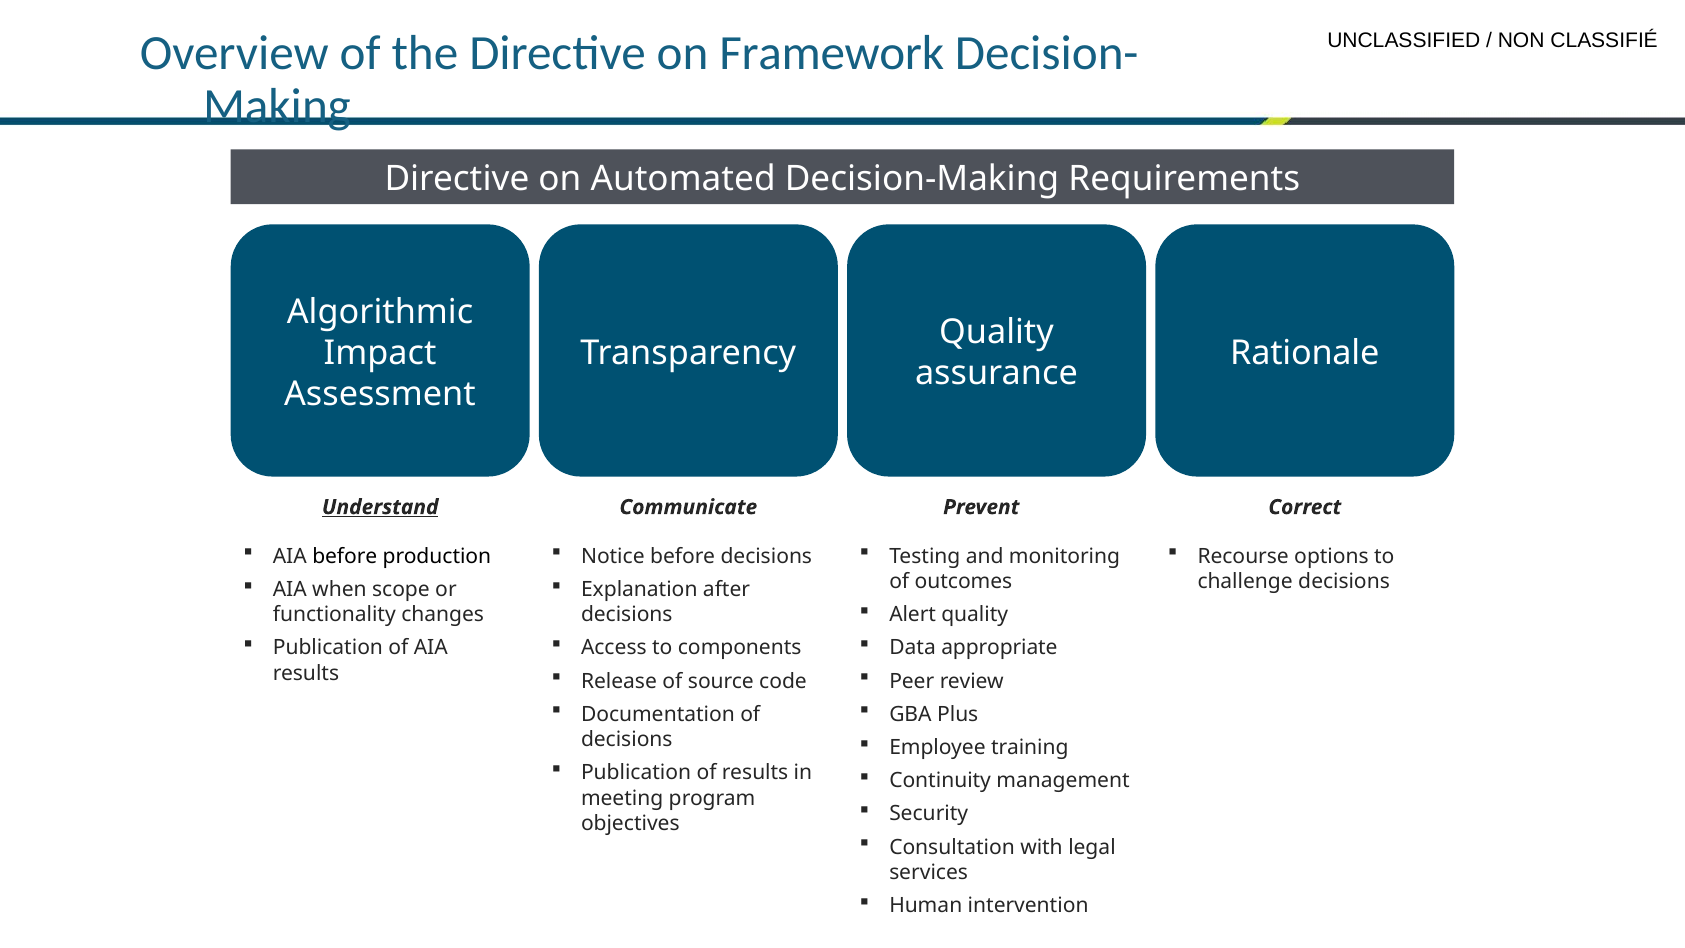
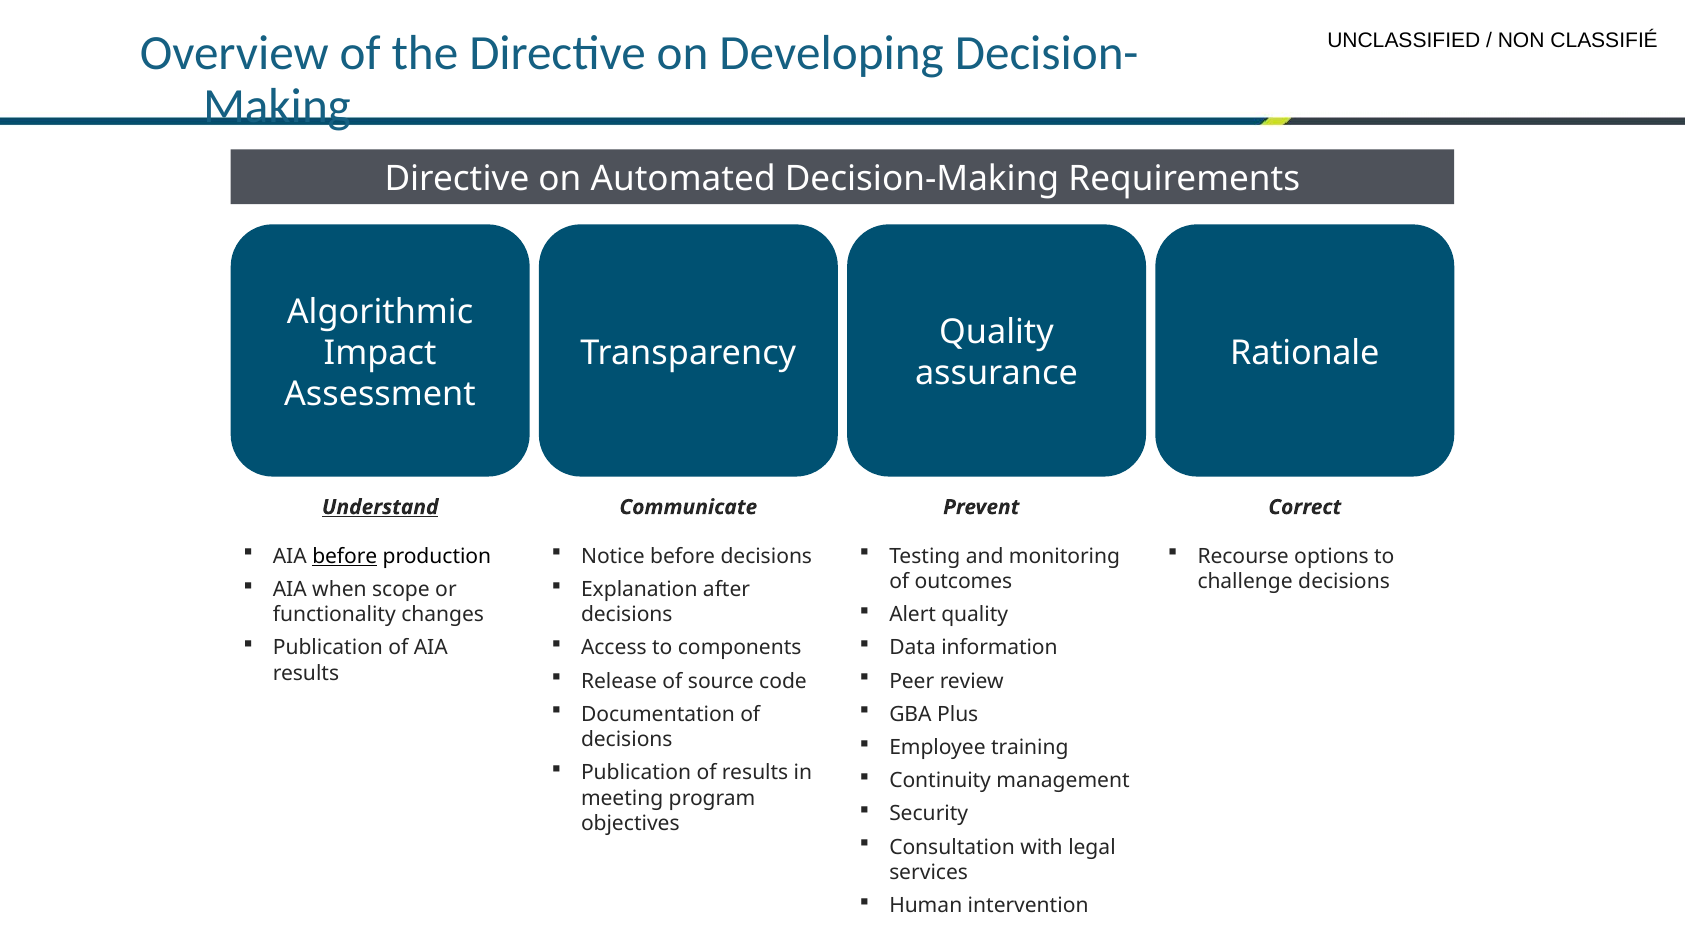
Framework: Framework -> Developing (832, 53)
before underline: none -> present (345, 556)
appropriate: appropriate -> information (999, 648)
